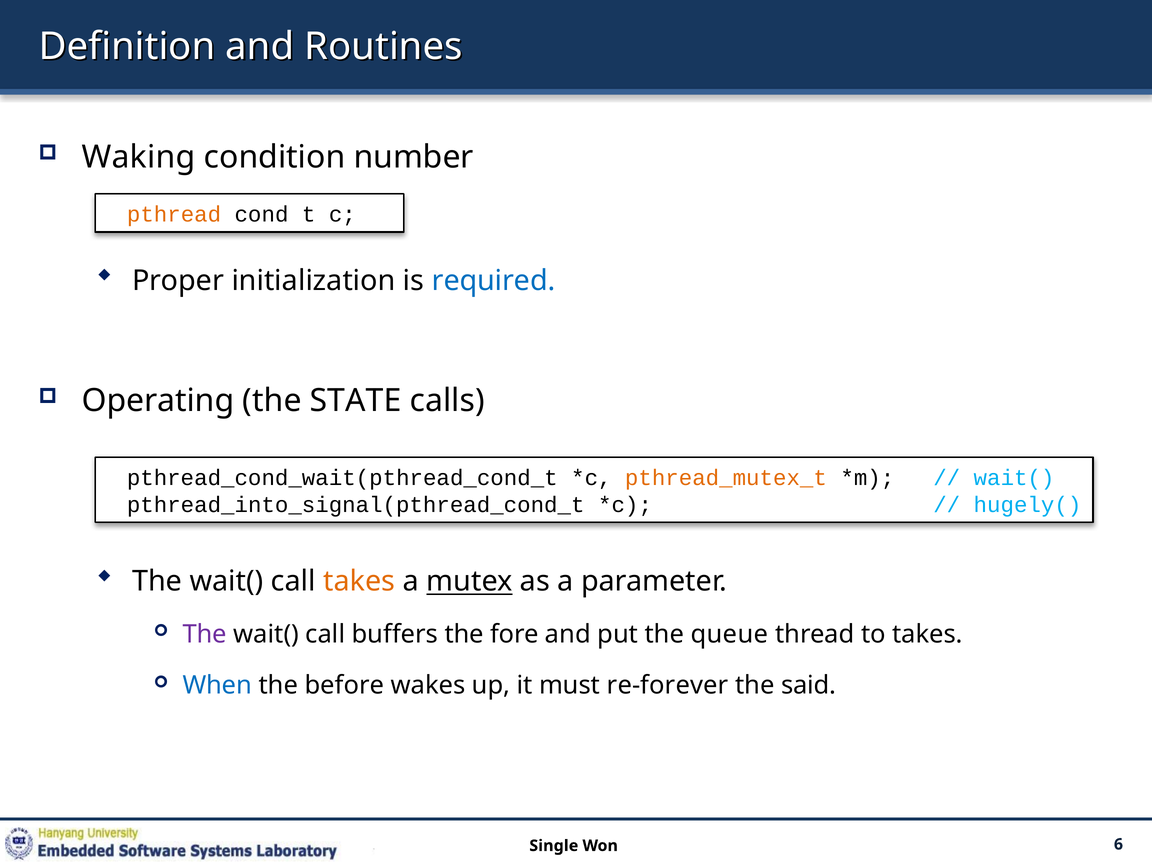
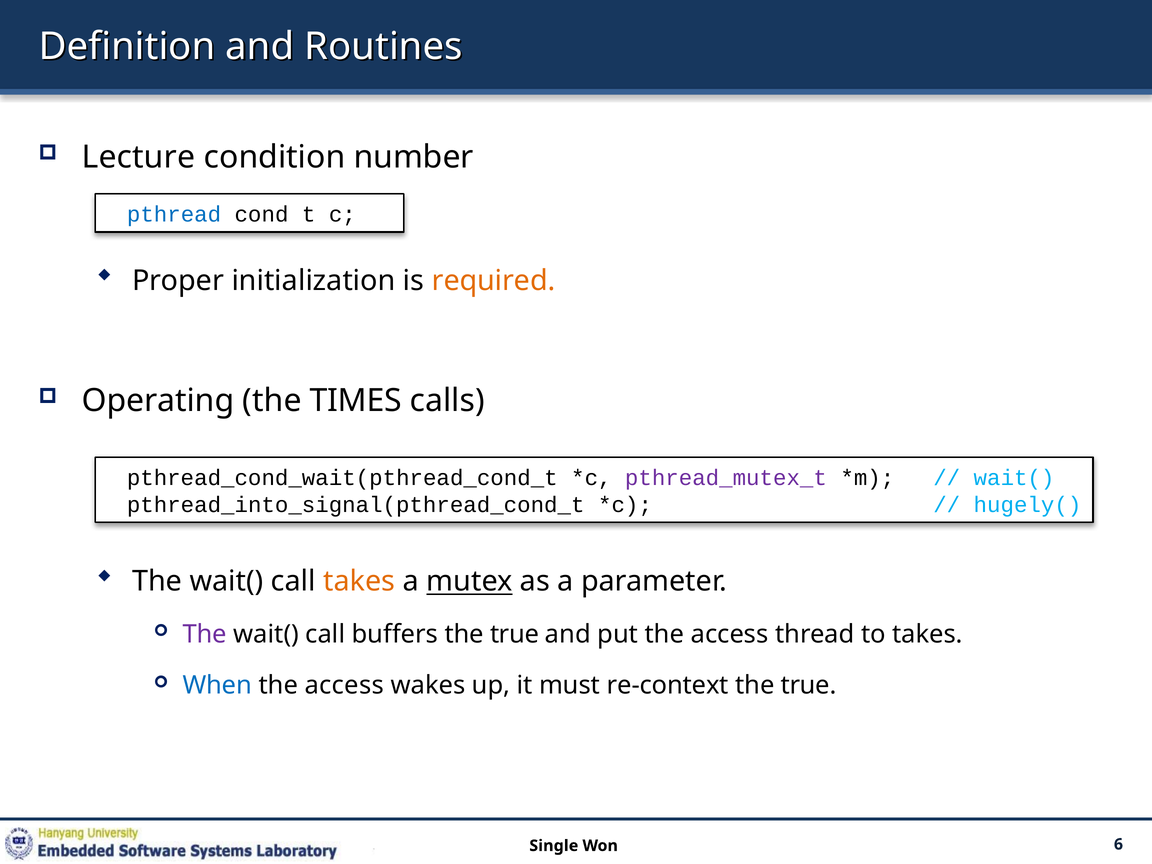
Waking: Waking -> Lecture (139, 157)
pthread colour: orange -> blue (174, 215)
required colour: blue -> orange (494, 281)
STATE: STATE -> TIMES (356, 400)
pthread_mutex_t colour: orange -> purple (726, 478)
fore: fore -> true (515, 634)
put the queue: queue -> access (730, 634)
before: before -> access (344, 685)
re-forever: re-forever -> re-context (668, 685)
said: said -> true (809, 685)
